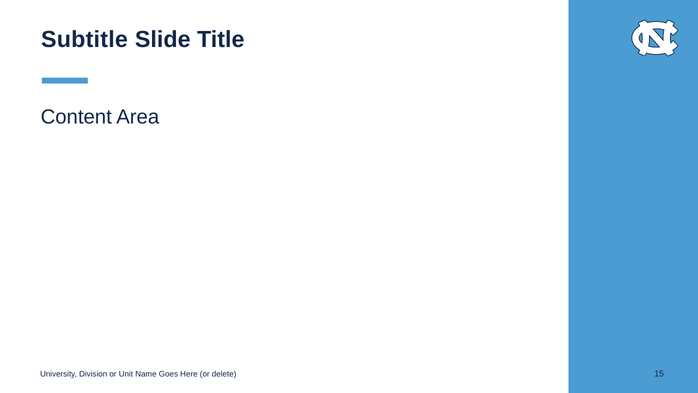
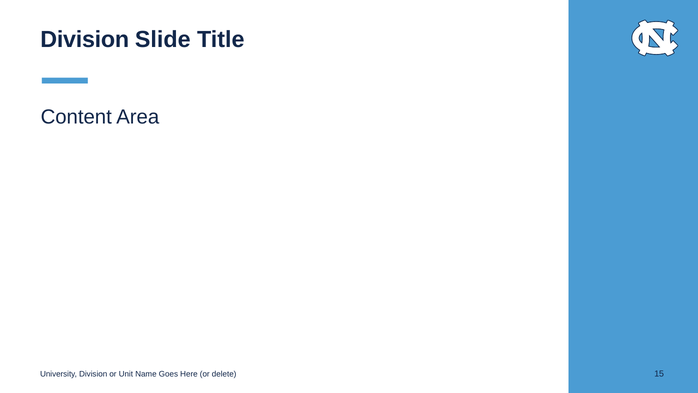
Subtitle: Subtitle -> Division (85, 40)
